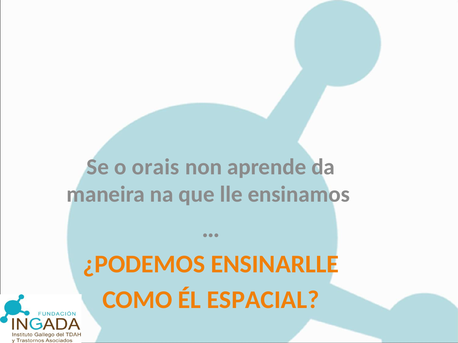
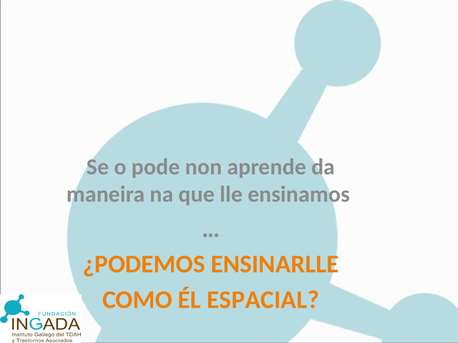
orais: orais -> pode (156, 167)
